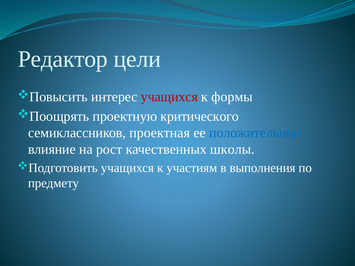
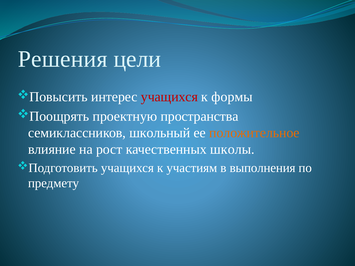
Редактор: Редактор -> Решения (63, 59)
критического: критического -> пространства (200, 116)
проектная: проектная -> школьный (160, 133)
положительное colour: blue -> orange (254, 133)
